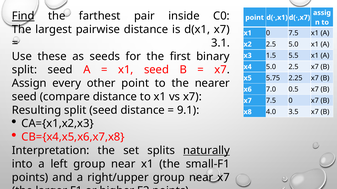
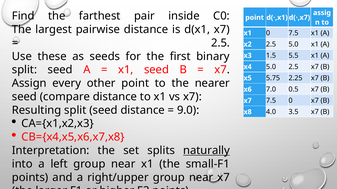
Find underline: present -> none (23, 16)
3.1: 3.1 -> 2.5 (221, 43)
9.1: 9.1 -> 9.0 (188, 110)
